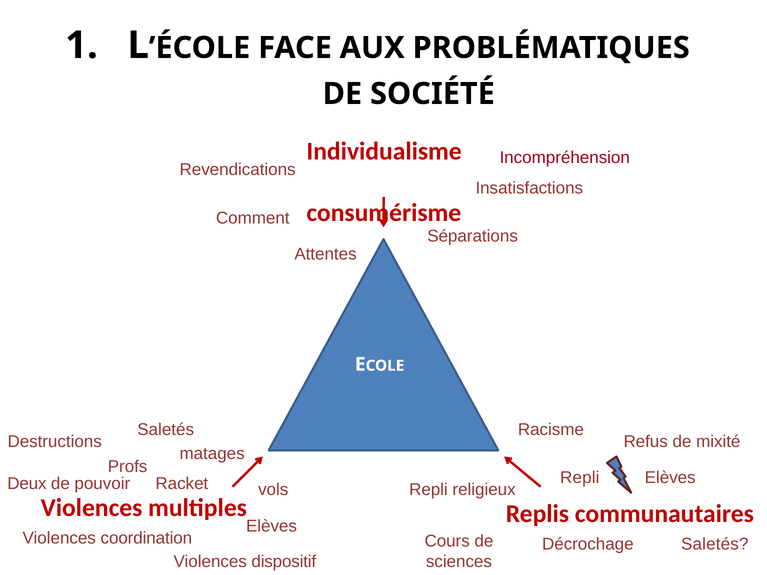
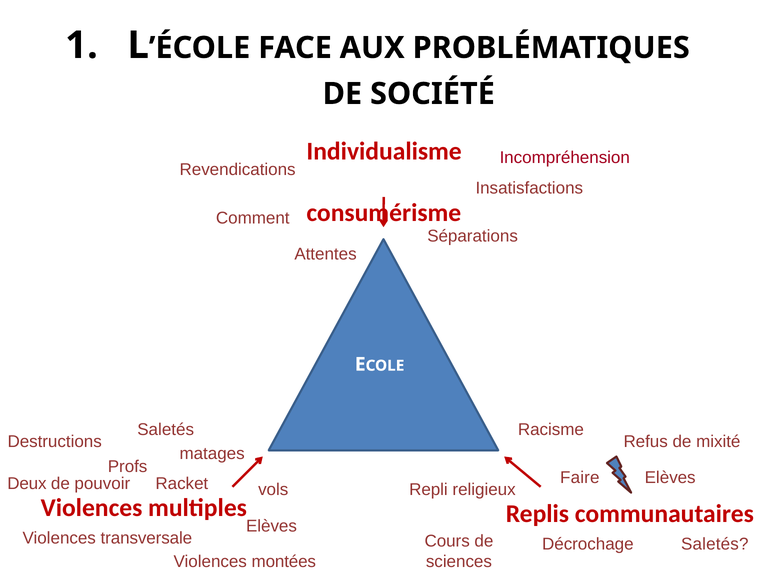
Repli: Repli -> Faire (580, 478)
coordination: coordination -> transversale (146, 538)
dispositif: dispositif -> montées (284, 562)
